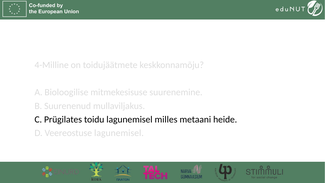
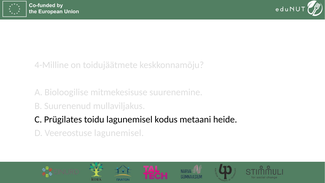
milles: milles -> kodus (166, 119)
